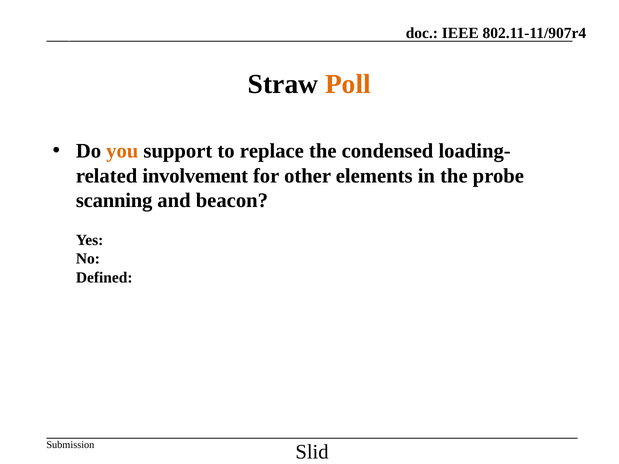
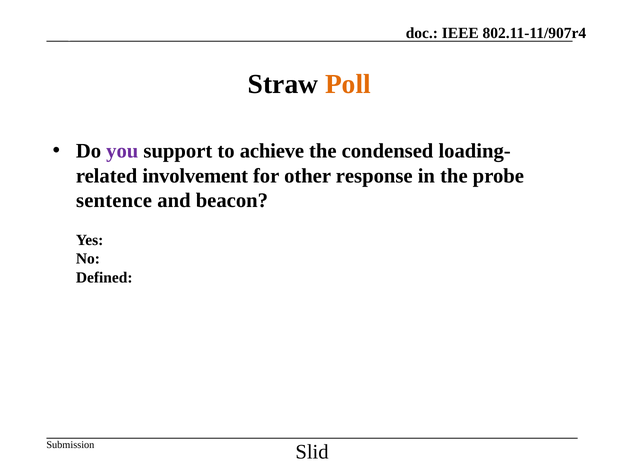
you colour: orange -> purple (122, 151)
replace: replace -> achieve (272, 151)
elements: elements -> response (374, 176)
scanning: scanning -> sentence (114, 201)
